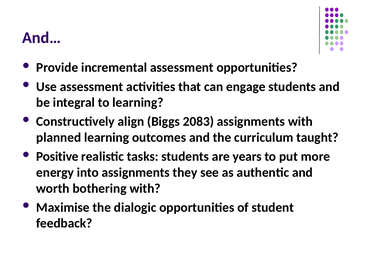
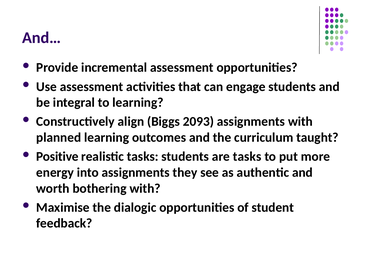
2083: 2083 -> 2093 (198, 121)
are years: years -> tasks (247, 156)
